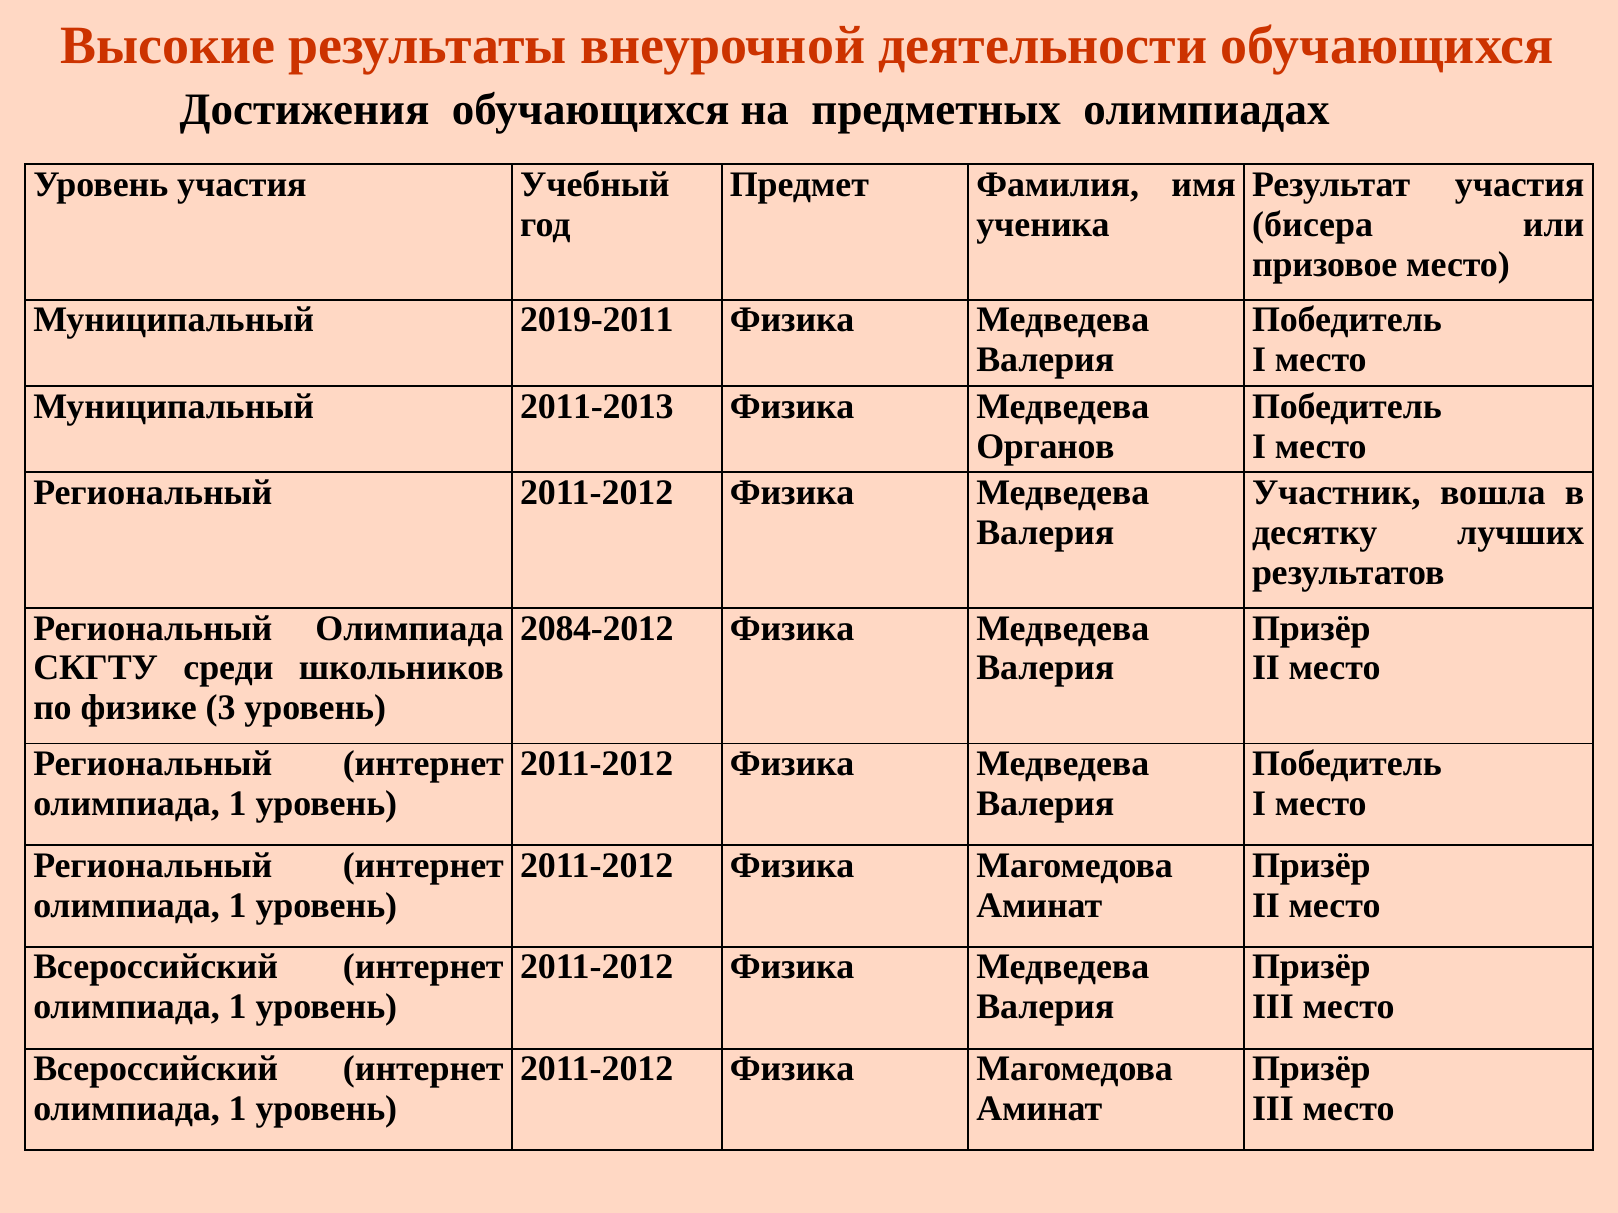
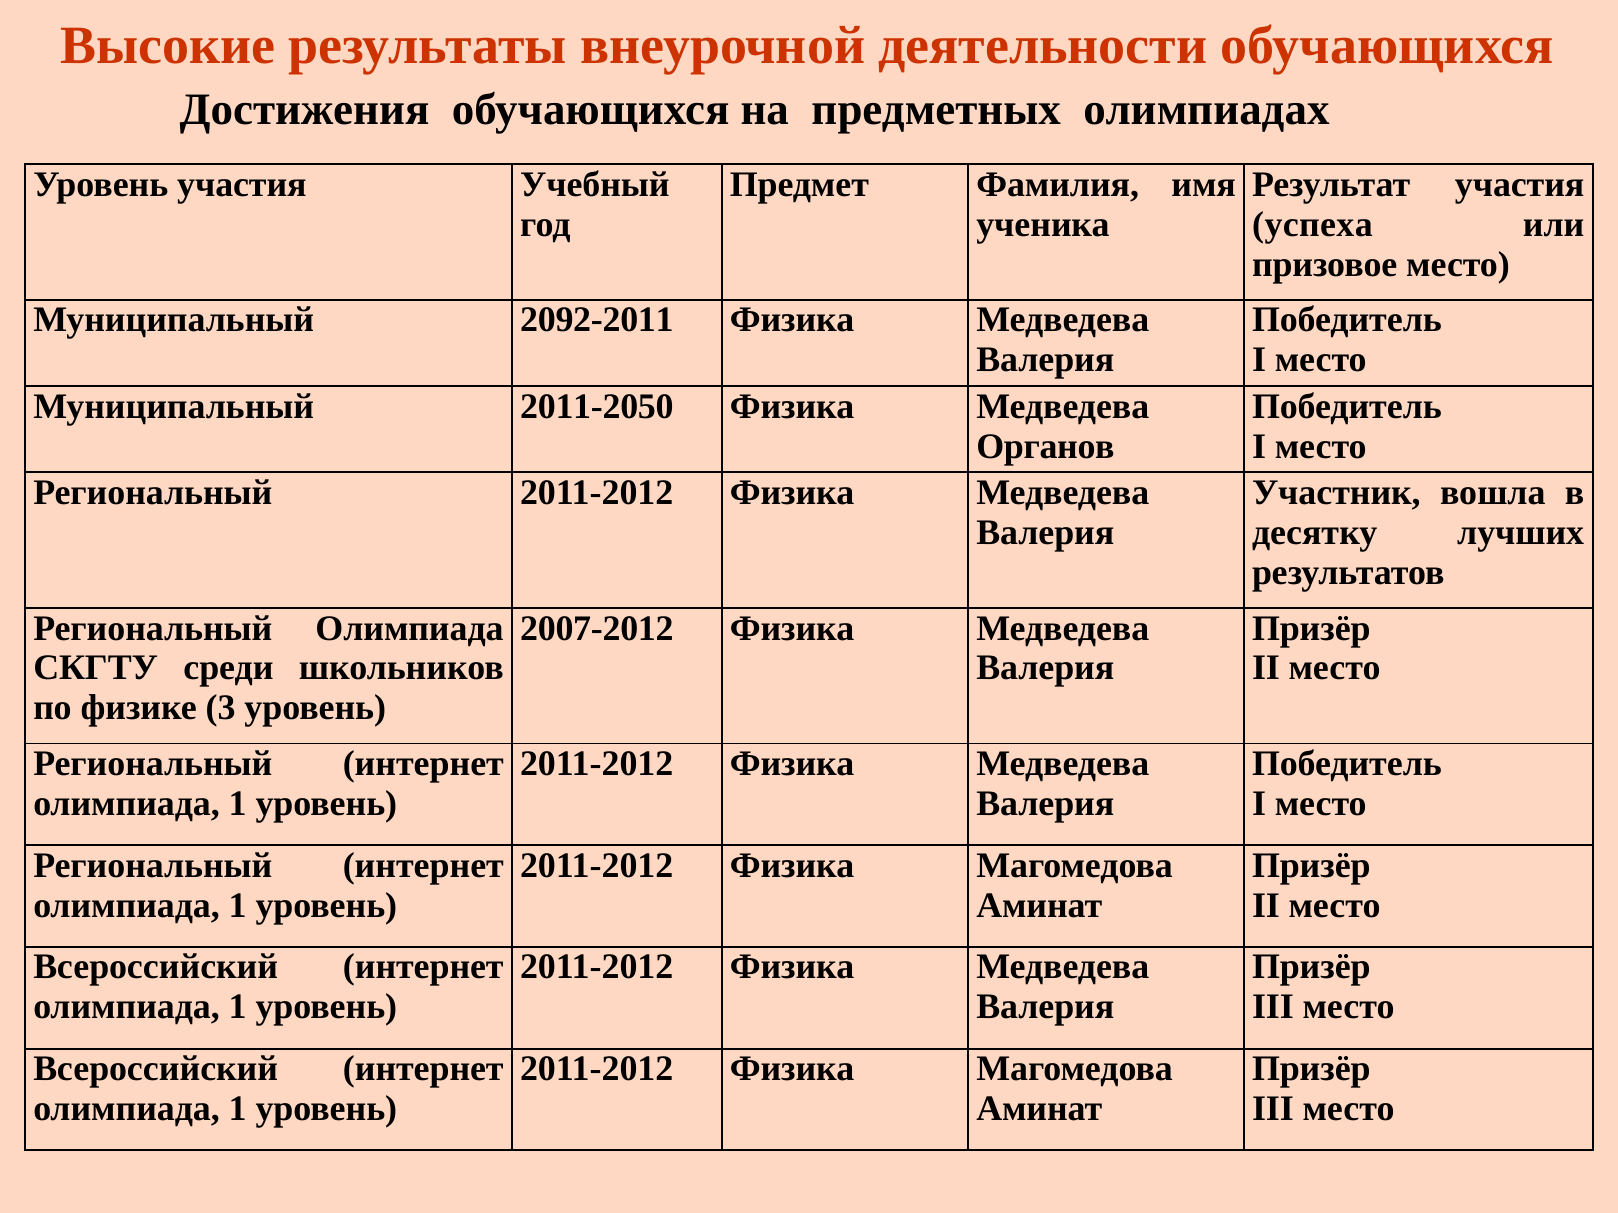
бисера: бисера -> успеха (1312, 225)
2019-2011: 2019-2011 -> 2092-2011 (597, 320)
2011-2013: 2011-2013 -> 2011-2050 (597, 407)
2084-2012: 2084-2012 -> 2007-2012 (597, 628)
